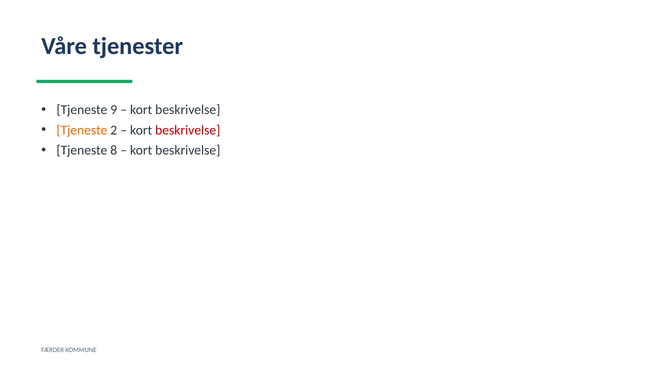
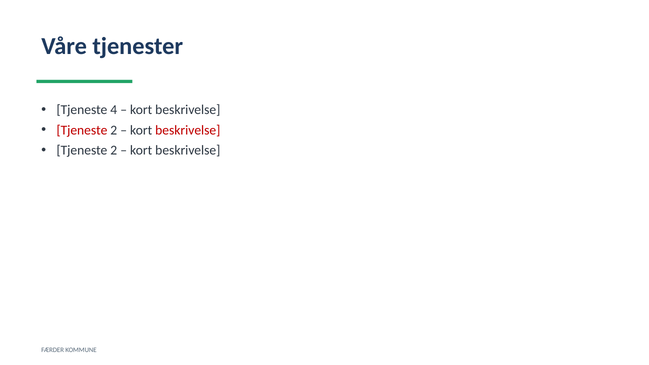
9: 9 -> 4 (114, 110)
Tjeneste colour: orange -> red (82, 130)
8: 8 -> 2 (114, 151)
